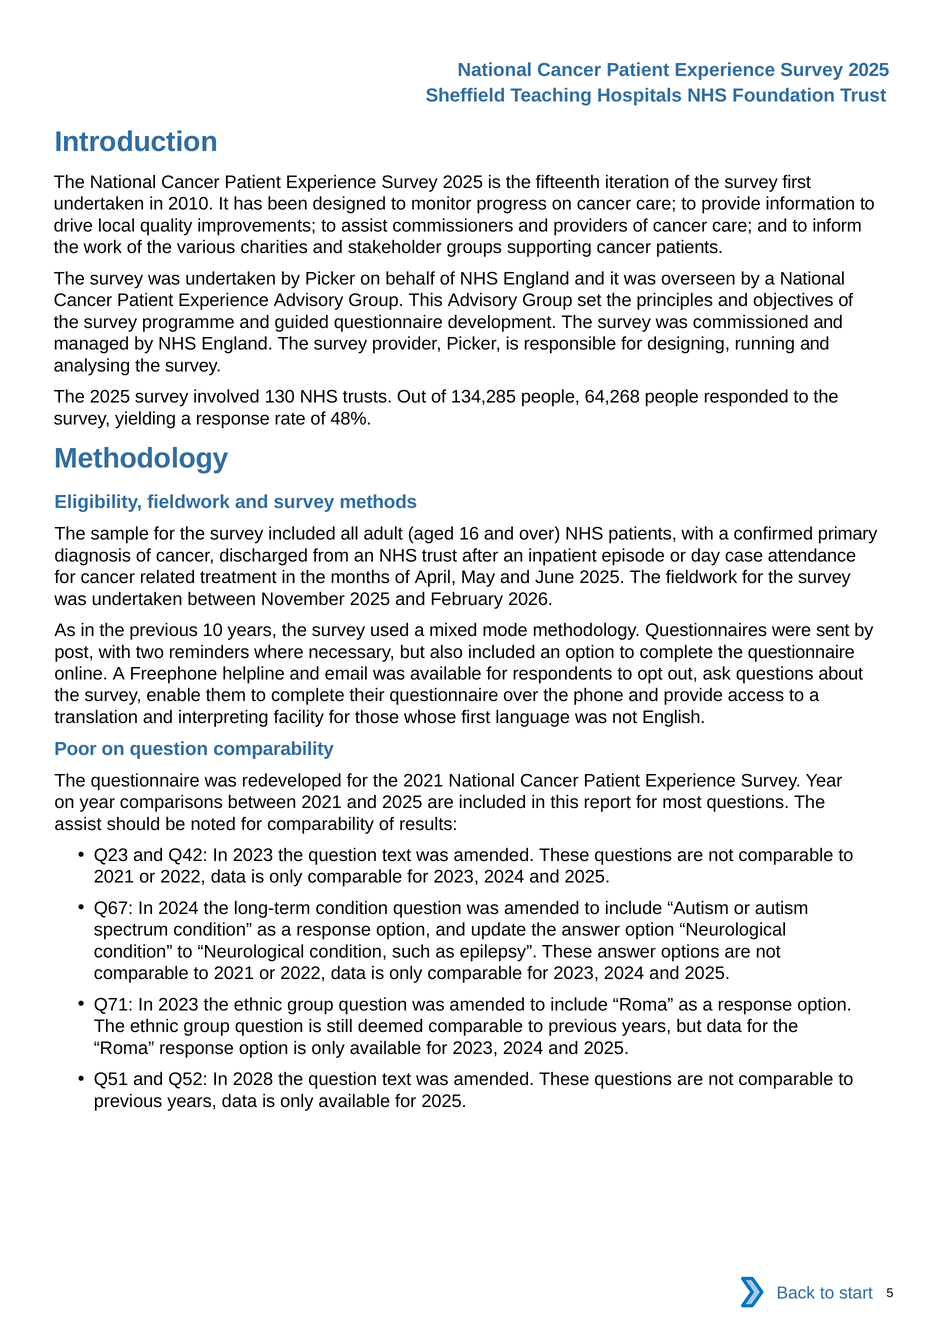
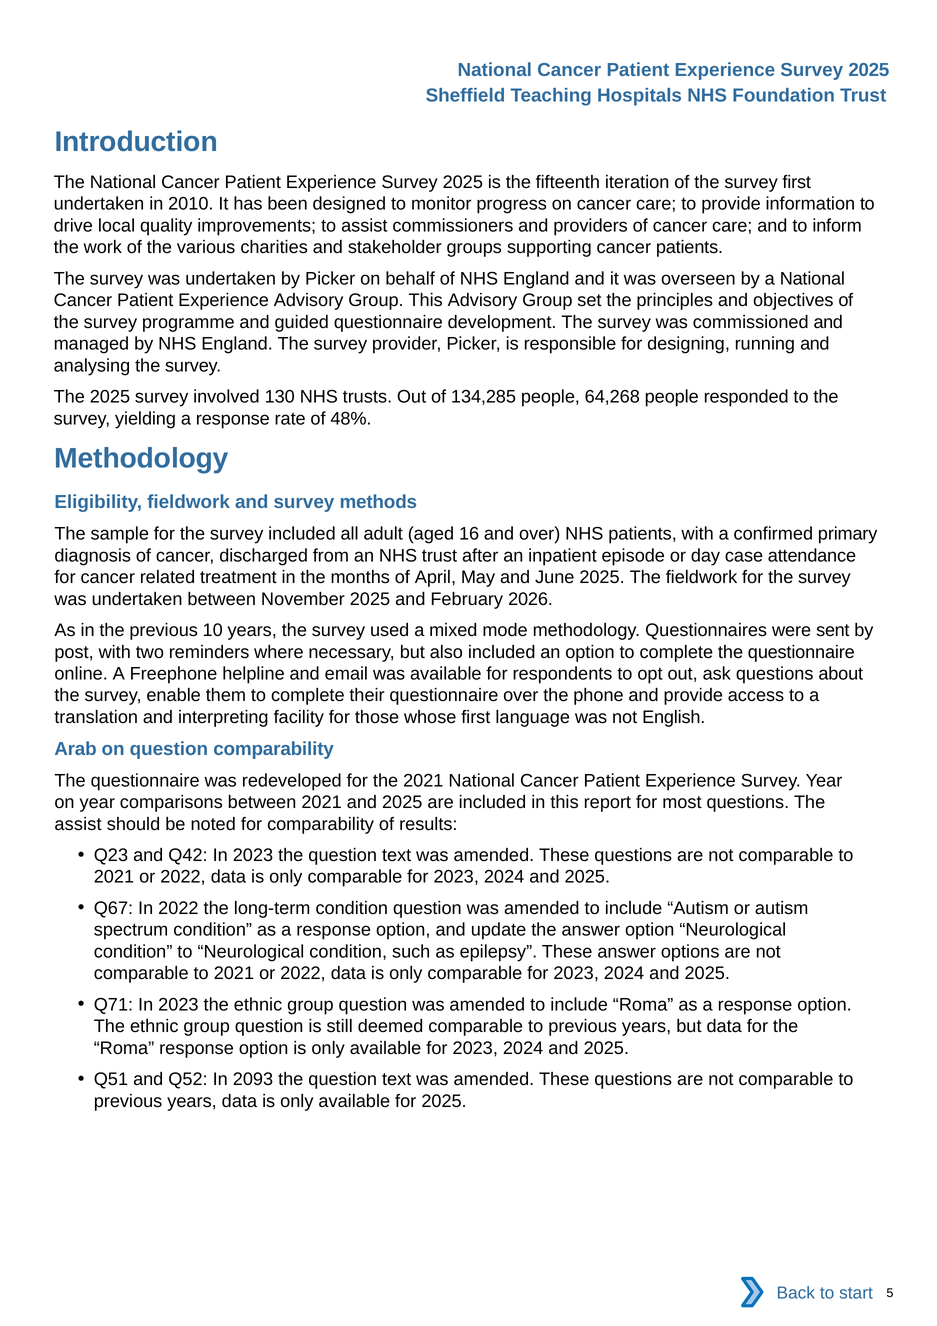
Poor: Poor -> Arab (75, 749)
In 2024: 2024 -> 2022 (178, 908)
2028: 2028 -> 2093 (253, 1079)
